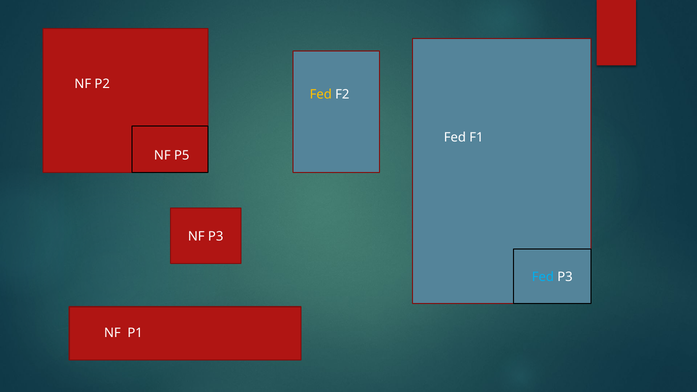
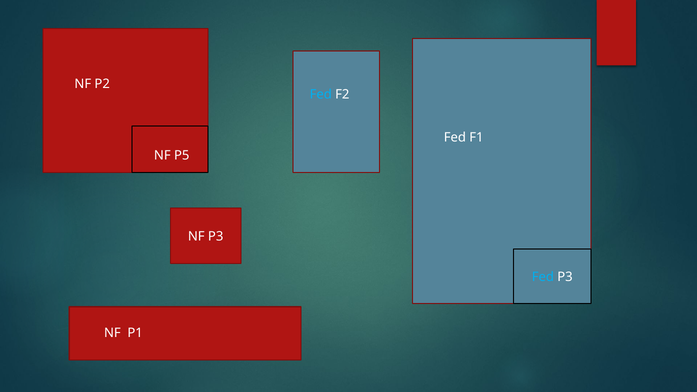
Fed colour: yellow -> light blue (321, 95)
